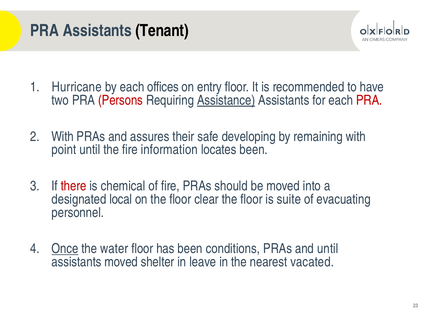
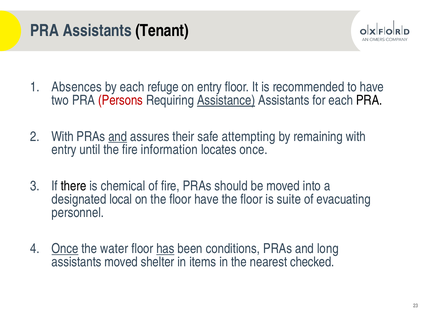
Hurricane: Hurricane -> Absences (77, 87)
offices: offices -> refuge (163, 87)
PRA colour: red -> black (369, 100)
and underline: none -> present (118, 136)
developing: developing -> attempting (249, 136)
point: point -> entry (64, 150)
locates been: been -> once (254, 150)
there colour: red -> black (74, 186)
floor clear: clear -> have (207, 199)
has underline: none -> present (165, 249)
and until: until -> long (328, 249)
leave: leave -> items (203, 262)
vacated: vacated -> checked (312, 262)
